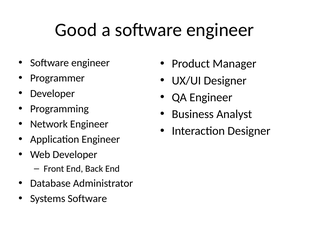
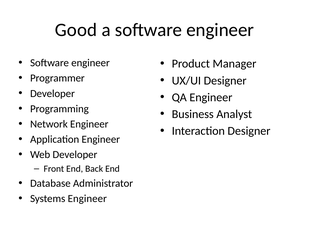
Systems Software: Software -> Engineer (87, 198)
